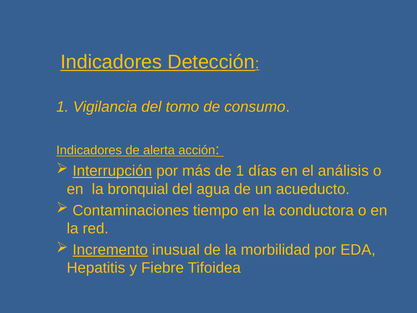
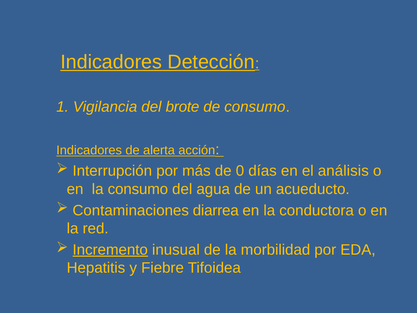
tomo: tomo -> brote (183, 107)
Interrupción underline: present -> none (112, 171)
de 1: 1 -> 0 (240, 171)
la bronquial: bronquial -> consumo (138, 189)
tiempo: tiempo -> diarrea (216, 210)
